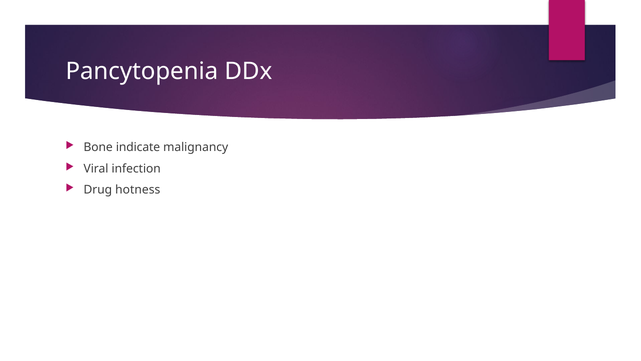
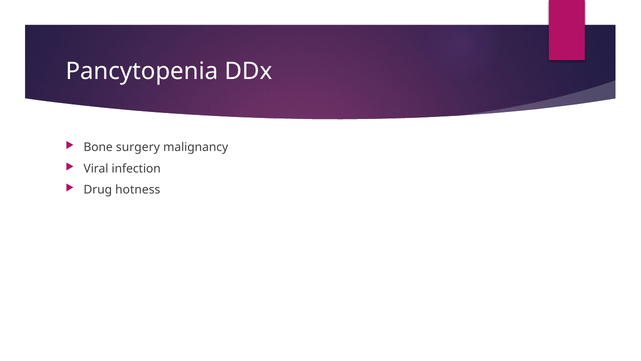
indicate: indicate -> surgery (138, 147)
